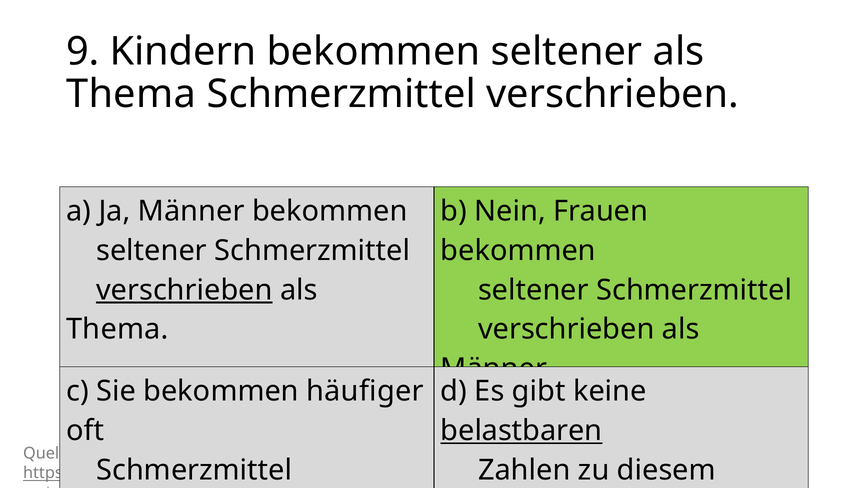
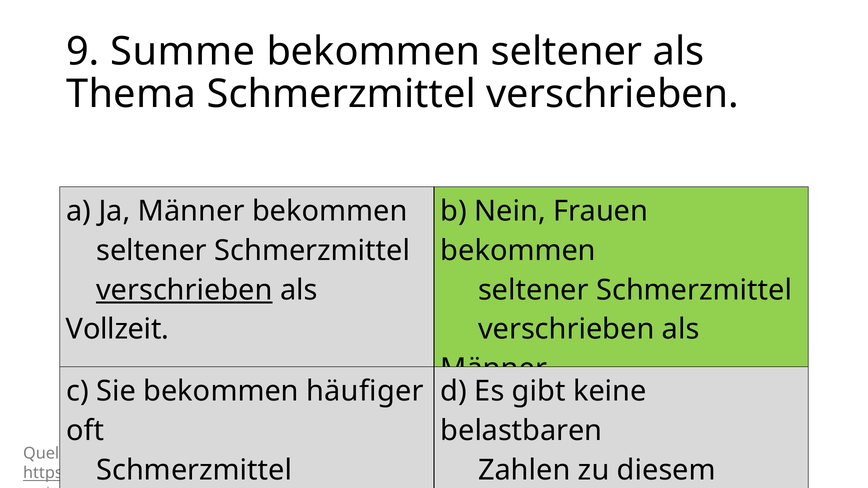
Kindern: Kindern -> Summe (183, 51)
Thema: Thema -> Vollzeit (118, 330)
belastbaren underline: present -> none (521, 431)
